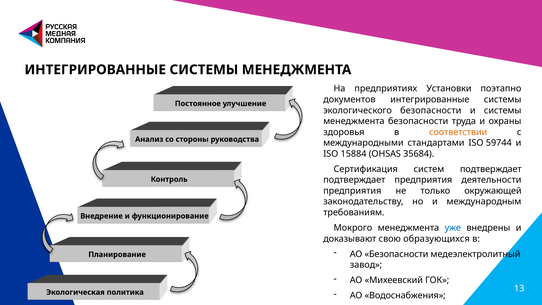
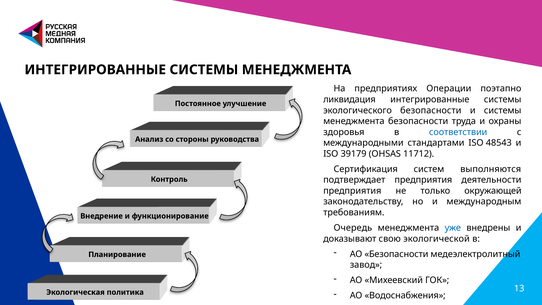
Установки: Установки -> Операции (449, 89)
документов: документов -> ликвидация (349, 99)
соответствии colour: orange -> blue (458, 132)
59744: 59744 -> 48543 (499, 143)
15884: 15884 -> 39179 (354, 154)
35684: 35684 -> 11712 (419, 154)
систем подтверждает: подтверждает -> выполняются (491, 169)
Мокрого: Мокрого -> Очередь (353, 228)
образующихся: образующихся -> экологической (437, 239)
